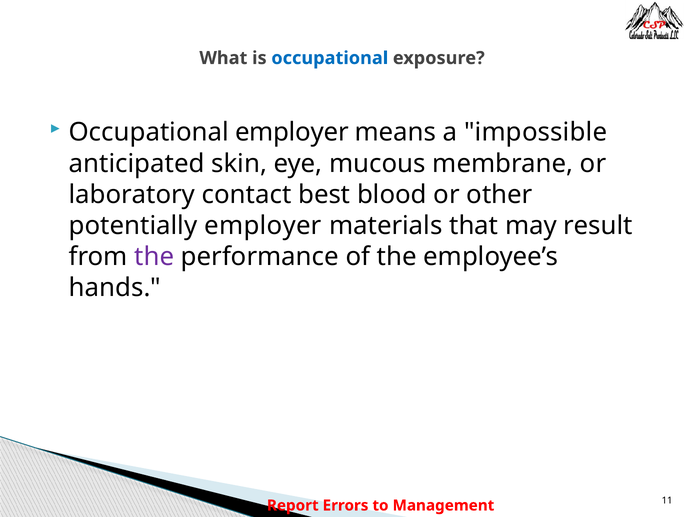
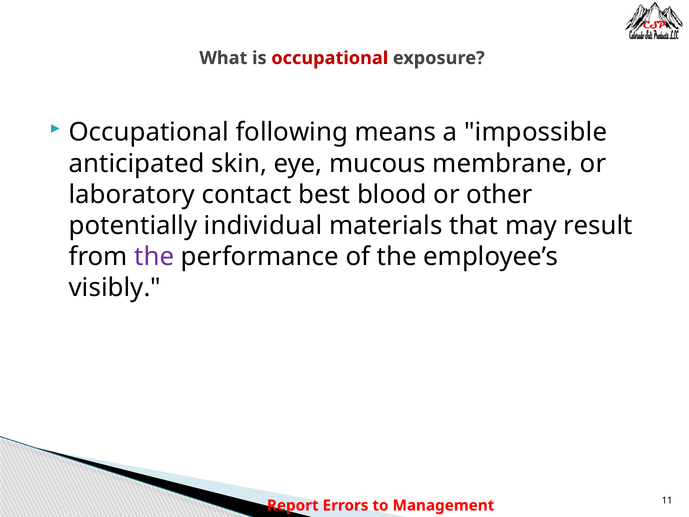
occupational colour: blue -> red (330, 58)
Occupational employer: employer -> following (292, 132)
potentially employer: employer -> individual (263, 225)
hands: hands -> visibly (115, 288)
